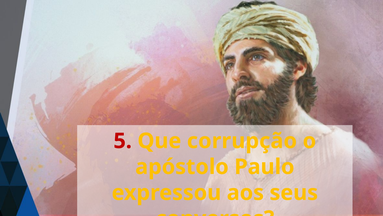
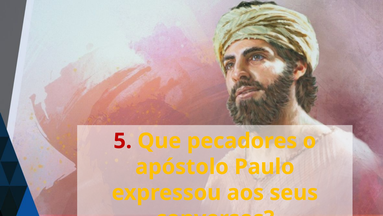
corrupção: corrupção -> pecadores (242, 141)
